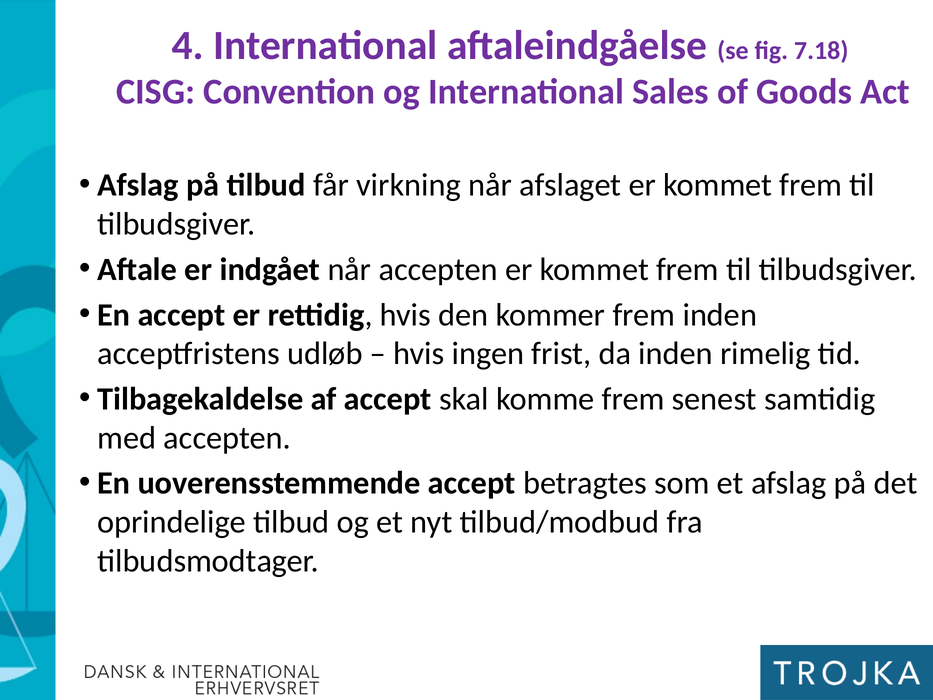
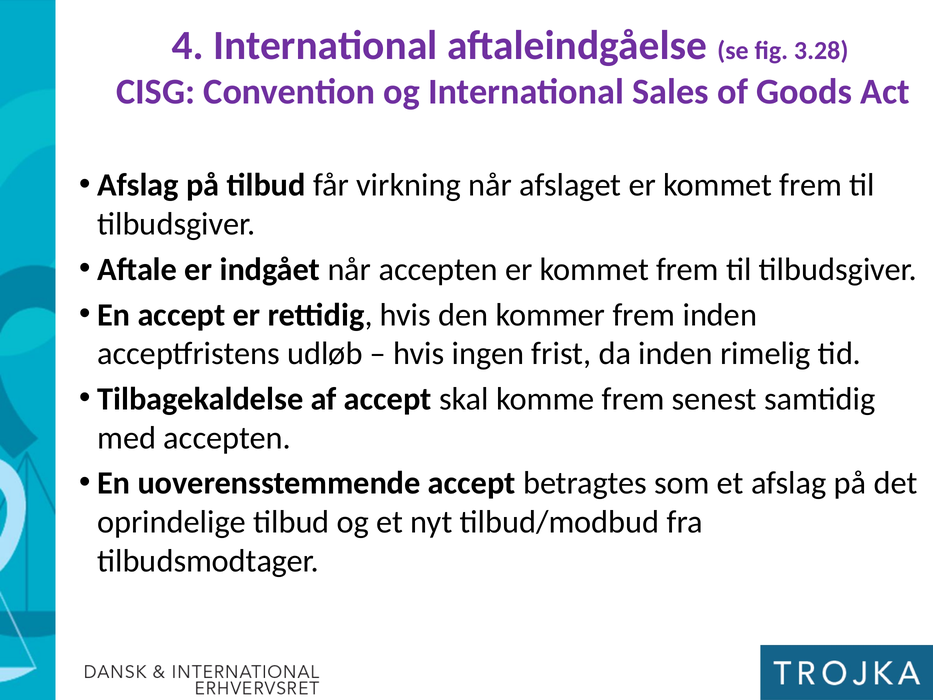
7.18: 7.18 -> 3.28 (821, 51)
